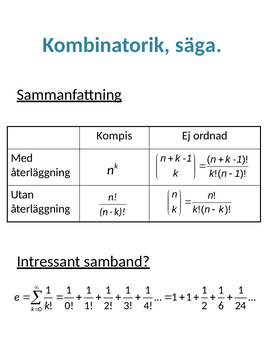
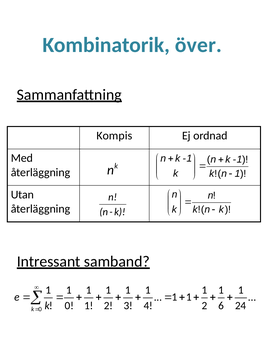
säga: säga -> över (198, 45)
